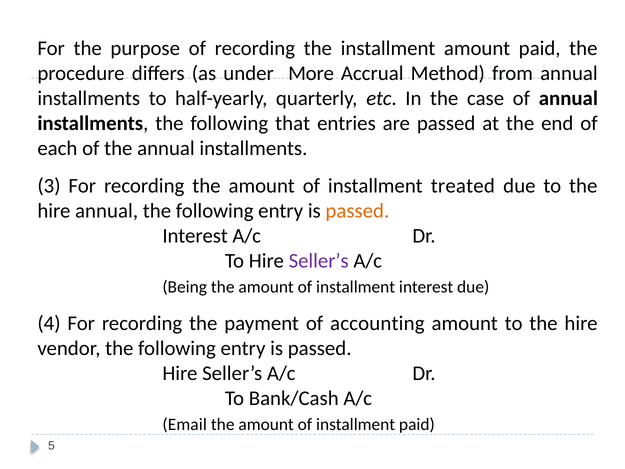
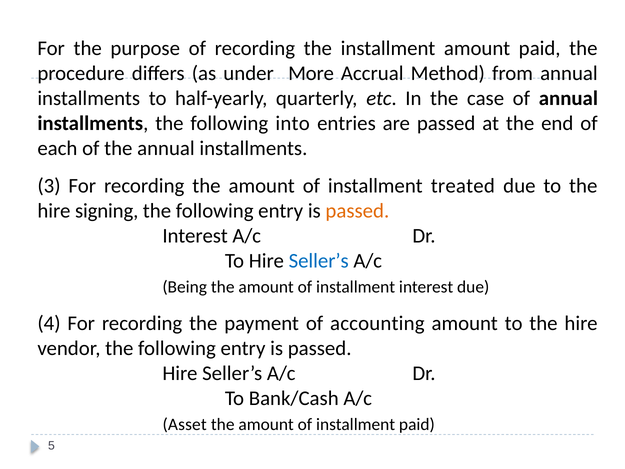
that: that -> into (293, 123)
hire annual: annual -> signing (107, 211)
Seller’s colour: purple -> blue (319, 261)
Email: Email -> Asset (185, 424)
